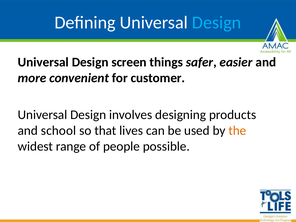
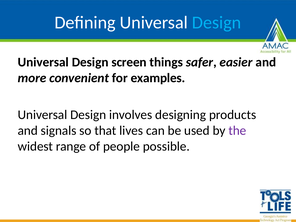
customer: customer -> examples (158, 78)
school: school -> signals (59, 131)
the colour: orange -> purple (237, 131)
